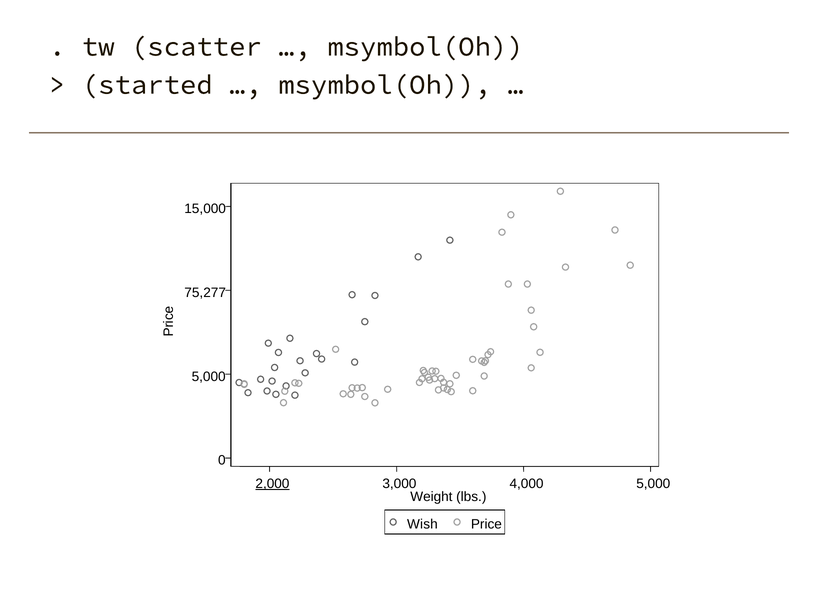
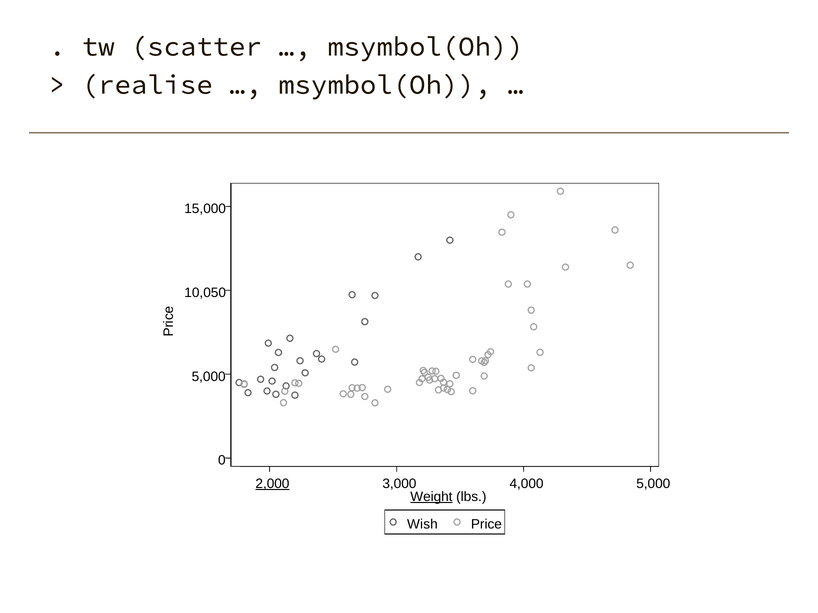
started: started -> realise (147, 85)
75,277: 75,277 -> 10,050 (205, 293)
Weight underline: none -> present (431, 497)
